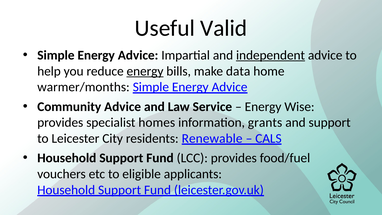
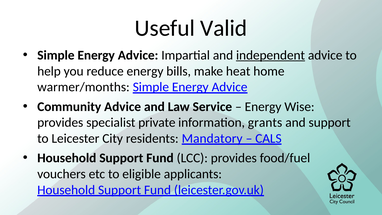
energy underline: present -> none (145, 71)
data: data -> heat (238, 71)
homes: homes -> private (157, 123)
Renewable: Renewable -> Mandatory (212, 138)
